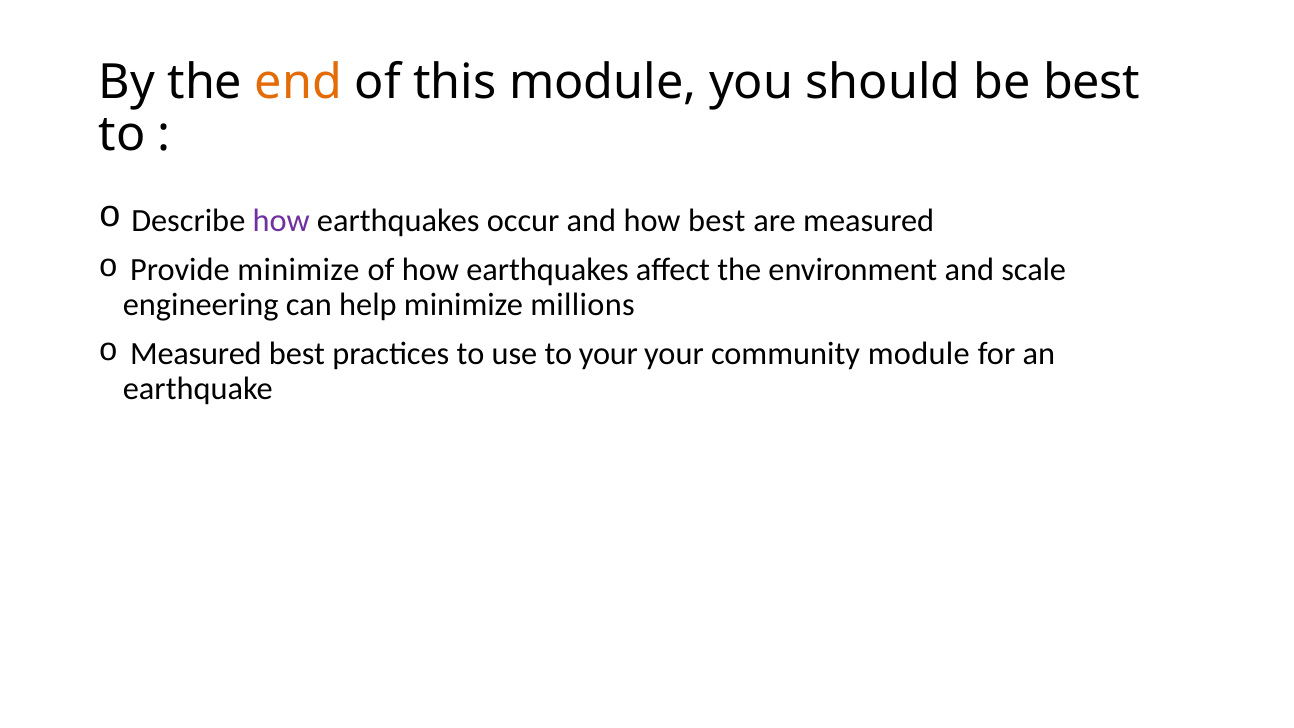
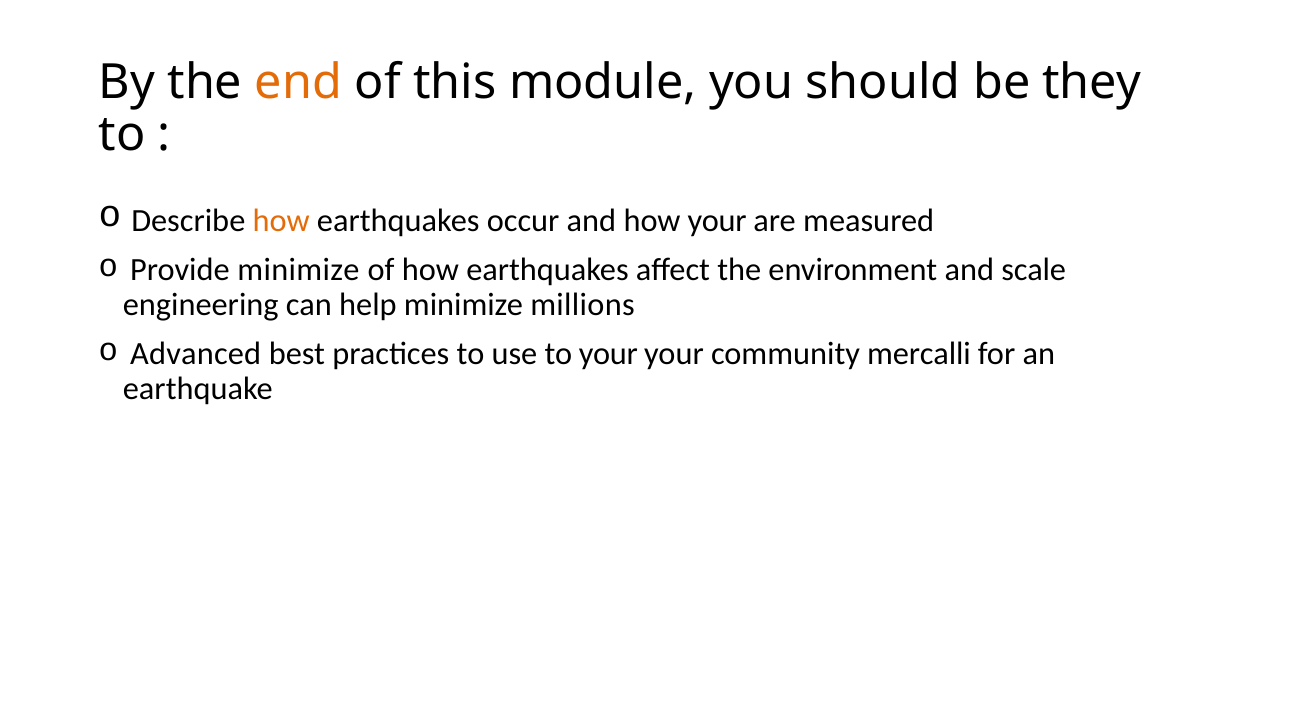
be best: best -> they (1092, 83)
how colour: purple -> orange (281, 220)
how best: best -> your (717, 220)
Measured: Measured -> Advanced (196, 353)
community module: module -> mercalli (919, 353)
